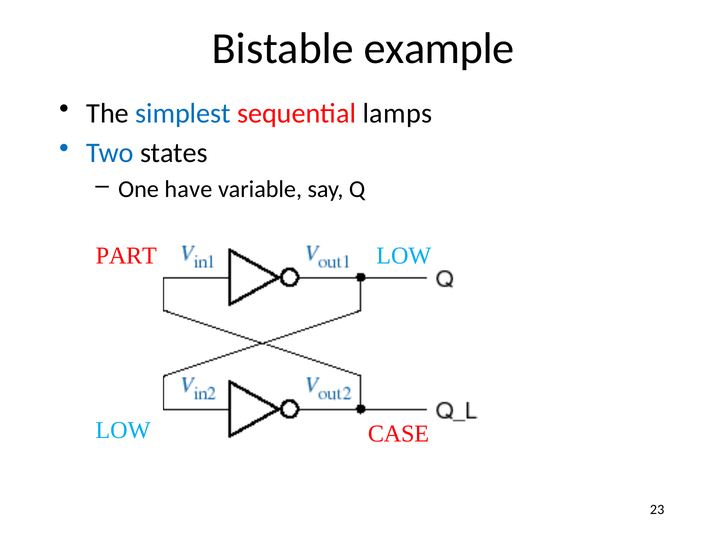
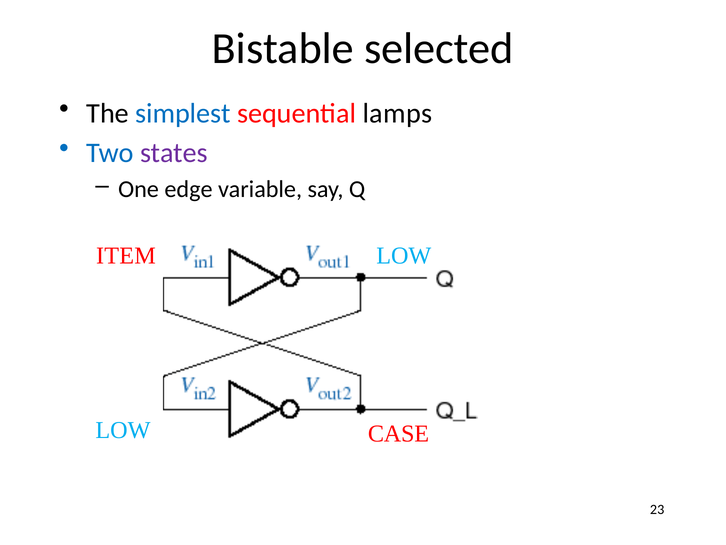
example: example -> selected (439, 48)
states colour: black -> purple (174, 153)
have: have -> edge (188, 189)
PART: PART -> ITEM (126, 256)
